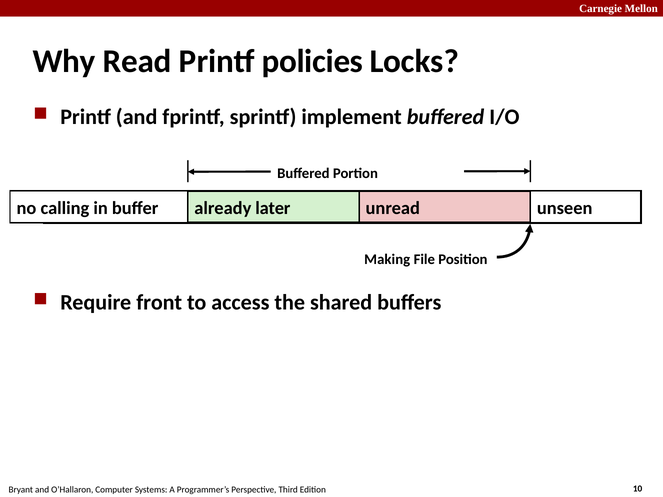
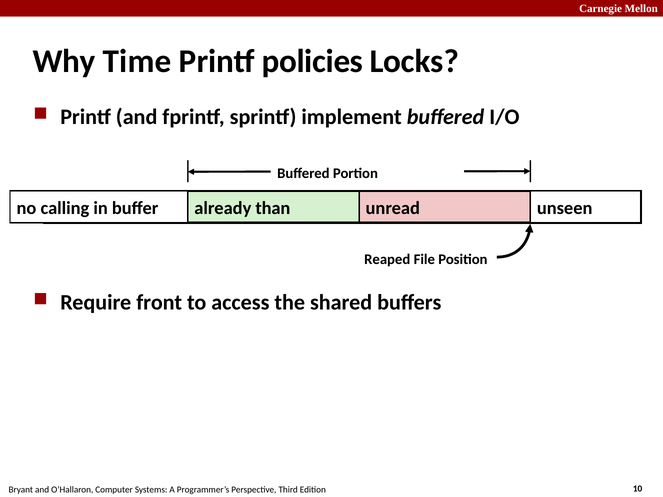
Read: Read -> Time (137, 62)
later: later -> than (273, 208)
Making: Making -> Reaped (387, 259)
